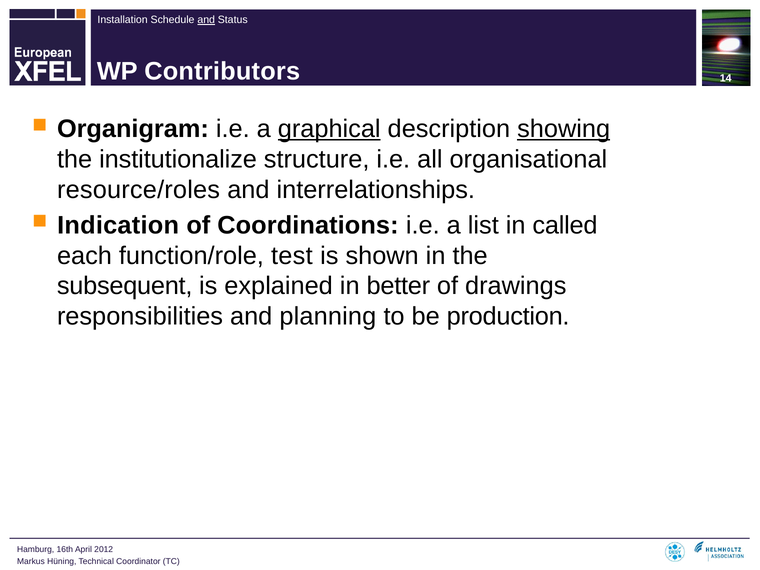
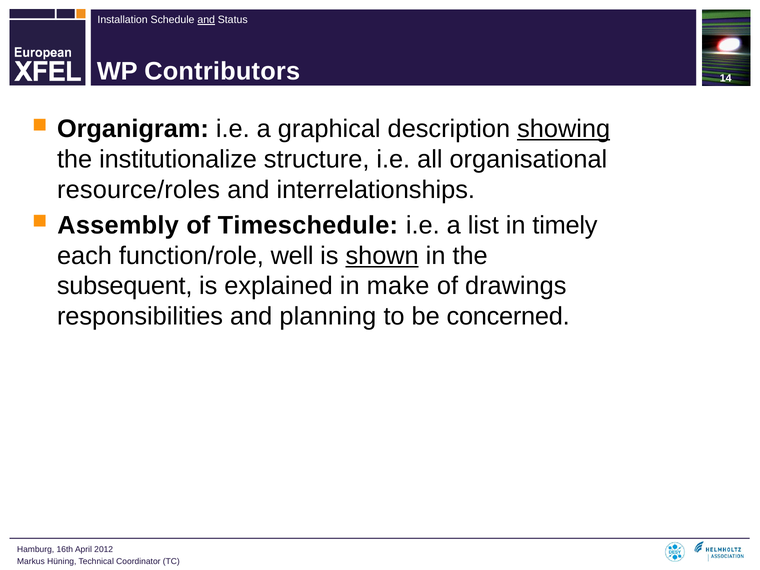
graphical underline: present -> none (329, 129)
Indication: Indication -> Assembly (118, 225)
Coordinations: Coordinations -> Timeschedule (308, 225)
called: called -> timely (565, 225)
test: test -> well (292, 256)
shown underline: none -> present (382, 256)
better: better -> make (398, 286)
production: production -> concerned (508, 316)
